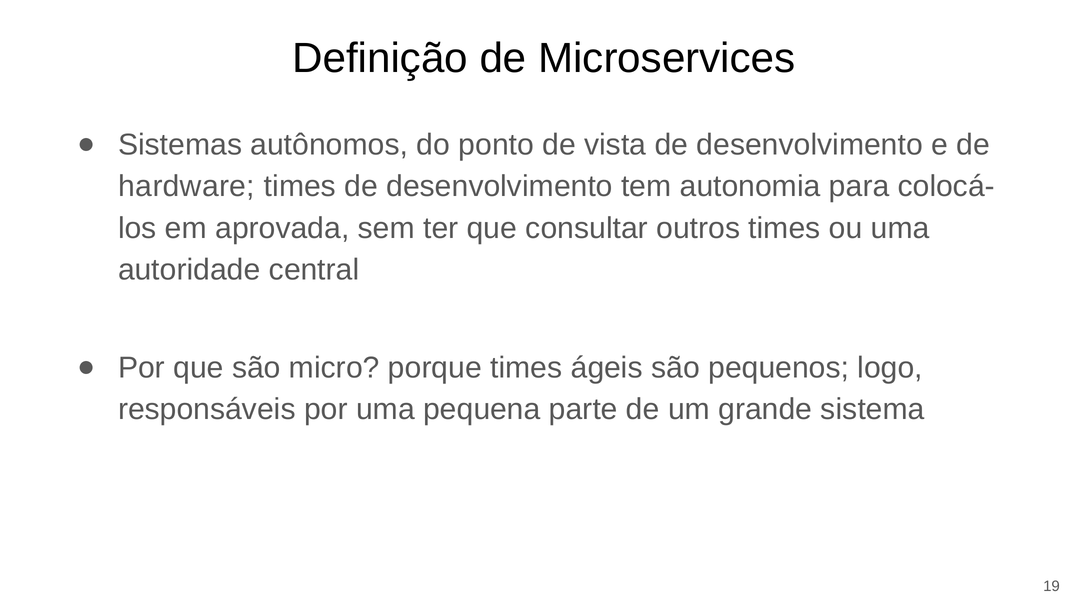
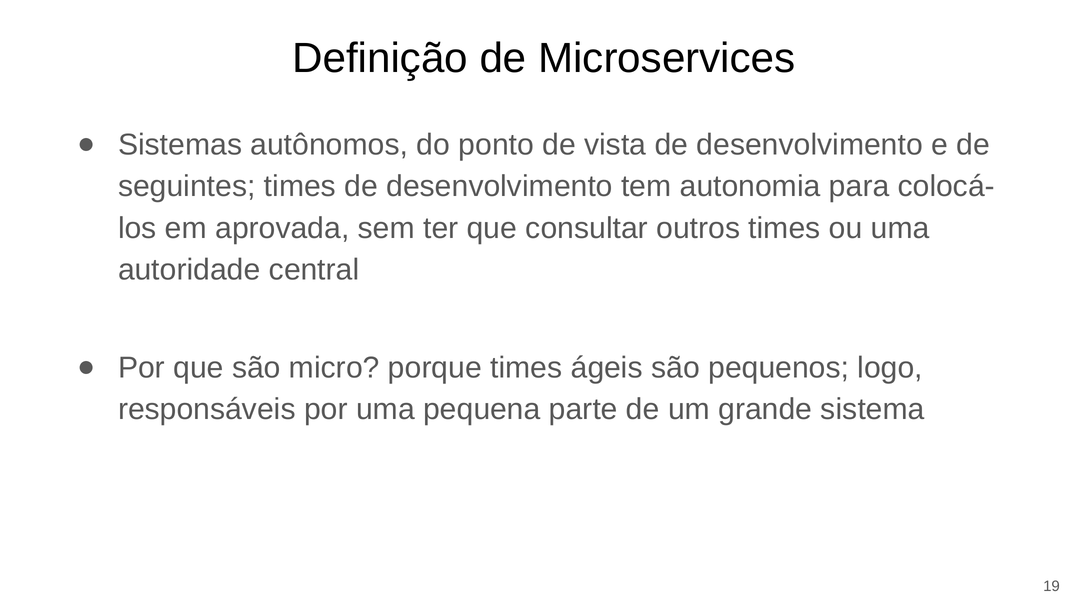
hardware: hardware -> seguintes (187, 187)
